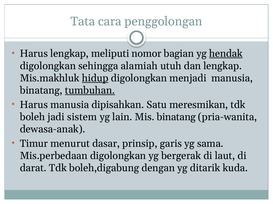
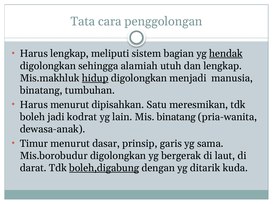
nomor: nomor -> sistem (146, 54)
tumbuhan underline: present -> none (90, 91)
Harus manusia: manusia -> menurut (70, 105)
sistem: sistem -> kodrat (82, 117)
Mis.perbedaan: Mis.perbedaan -> Mis.borobudur (54, 156)
boleh,digabung underline: none -> present (104, 169)
